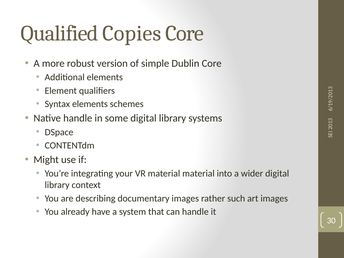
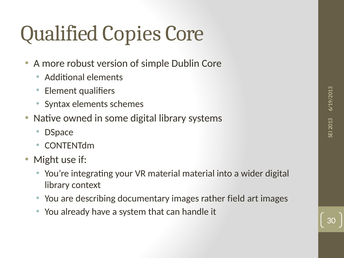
Native handle: handle -> owned (78, 118)
such: such -> field (236, 198)
